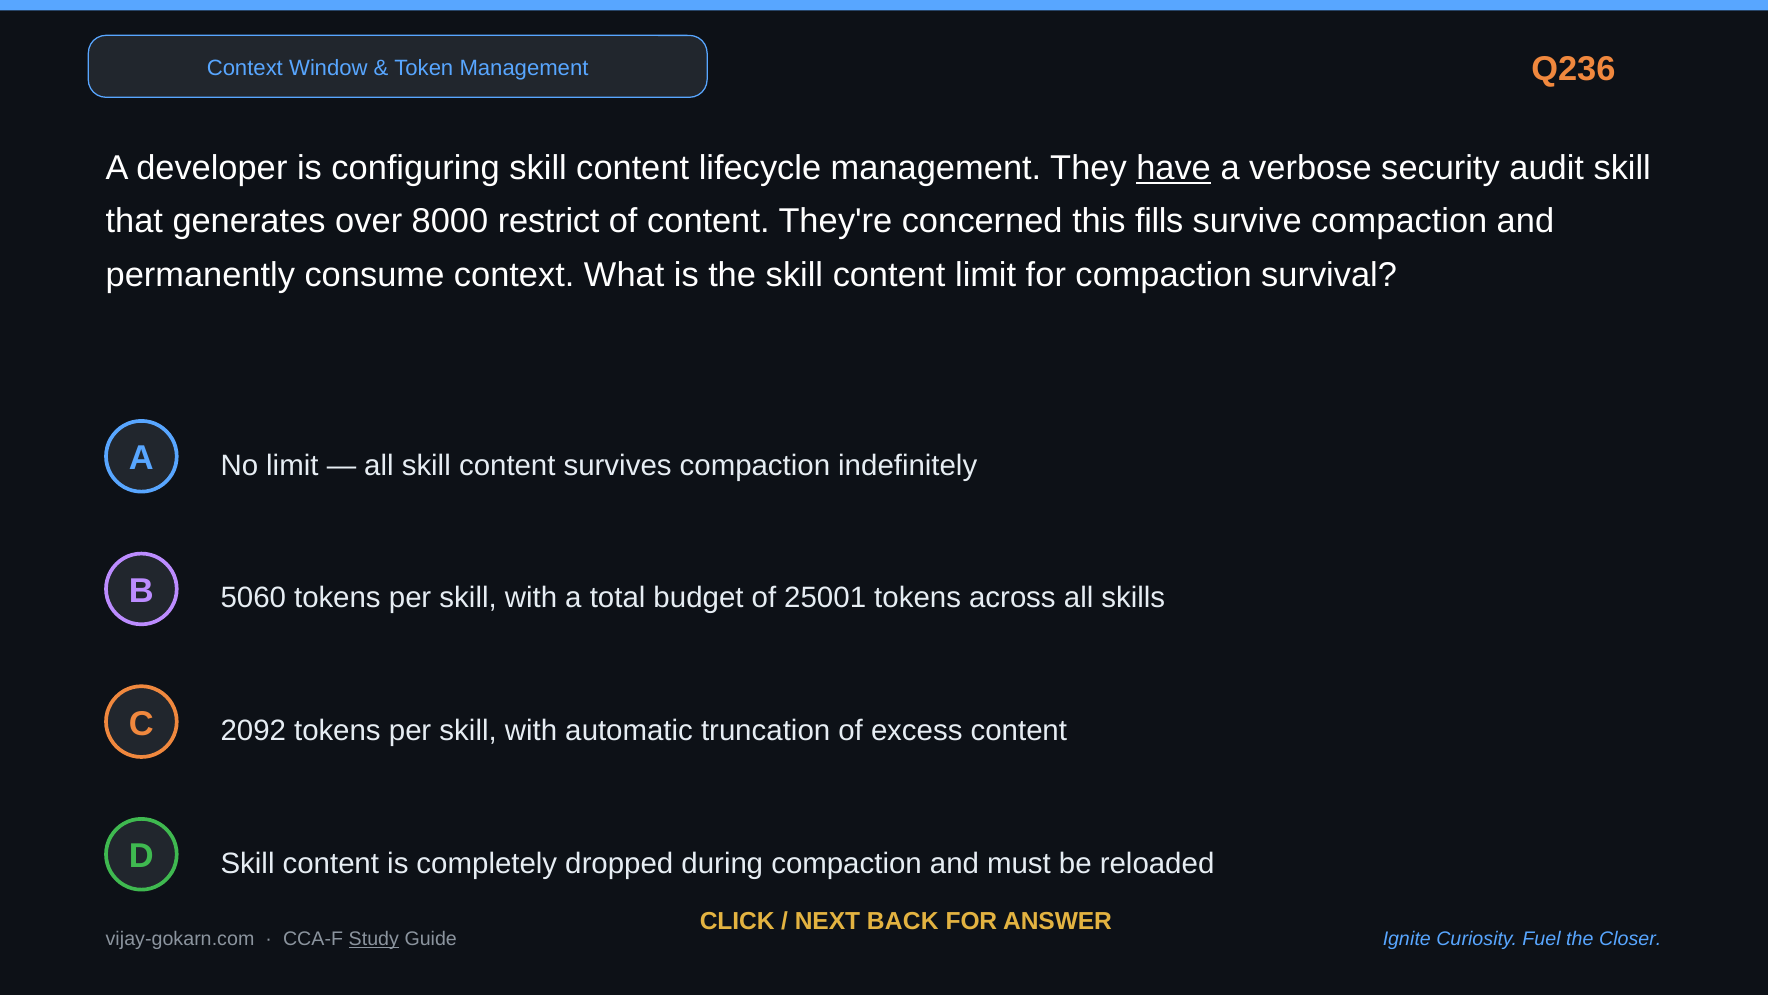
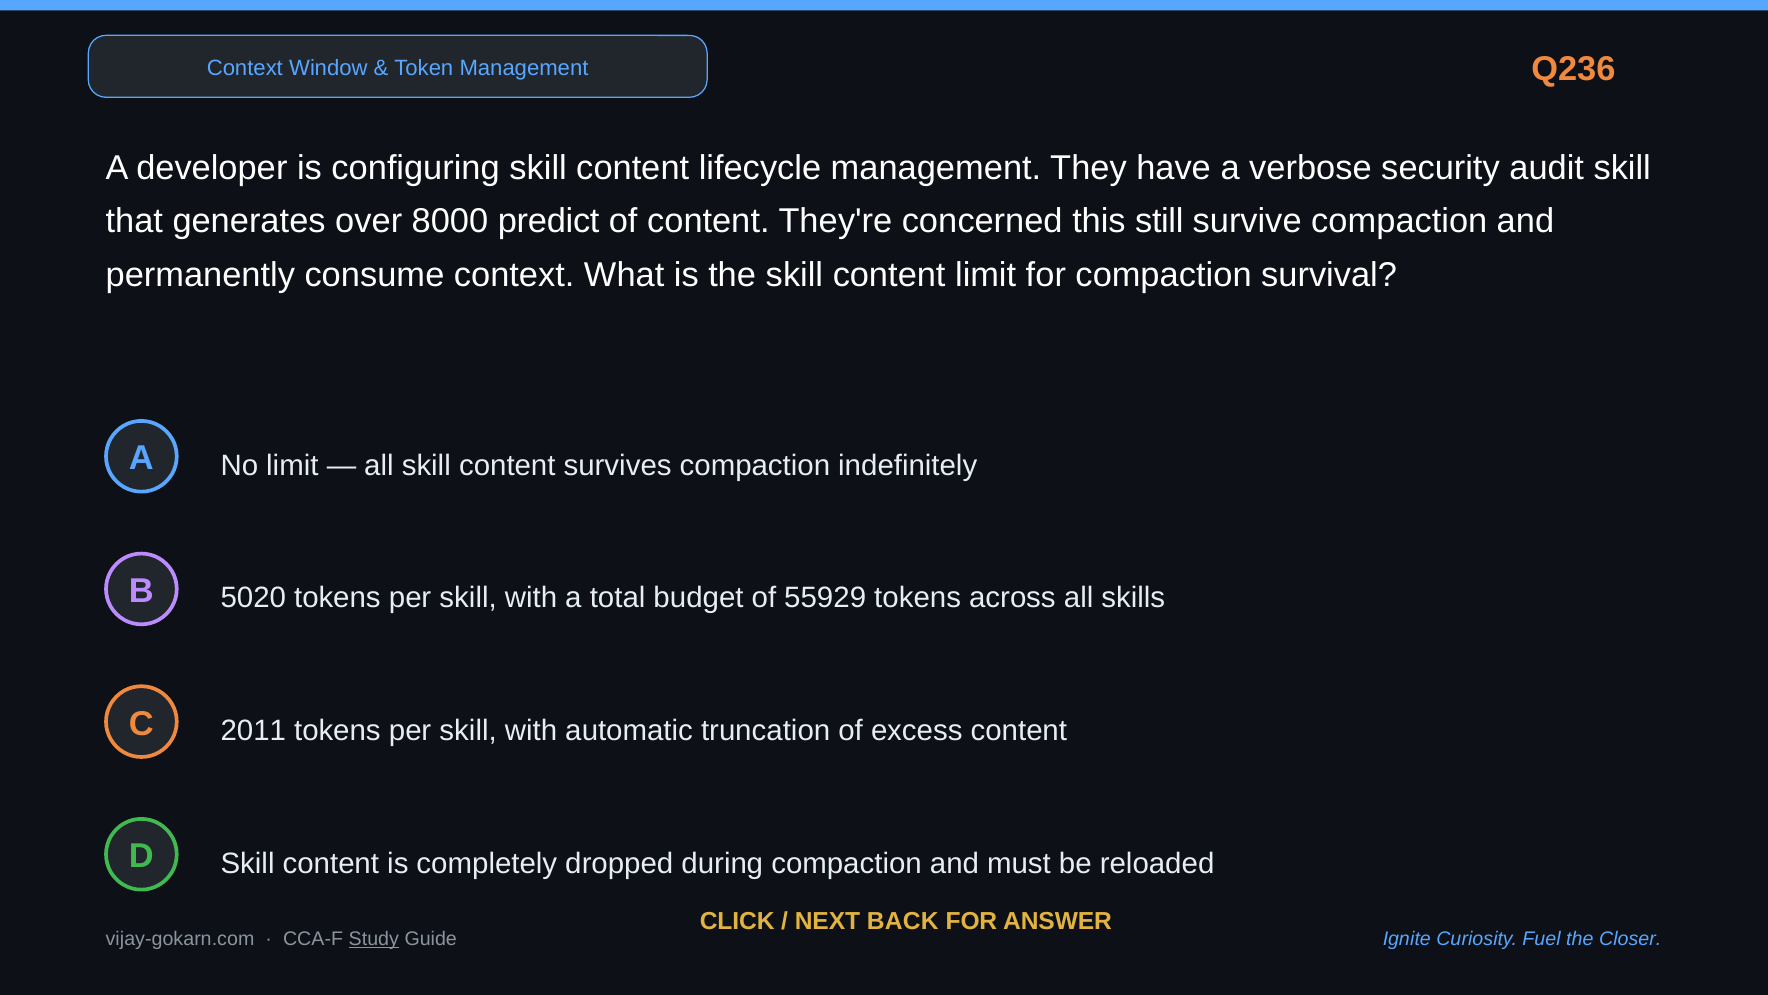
have underline: present -> none (1174, 168)
restrict: restrict -> predict (549, 221)
fills: fills -> still (1159, 221)
5060: 5060 -> 5020 (253, 598)
25001: 25001 -> 55929 (825, 598)
2092: 2092 -> 2011 (253, 730)
